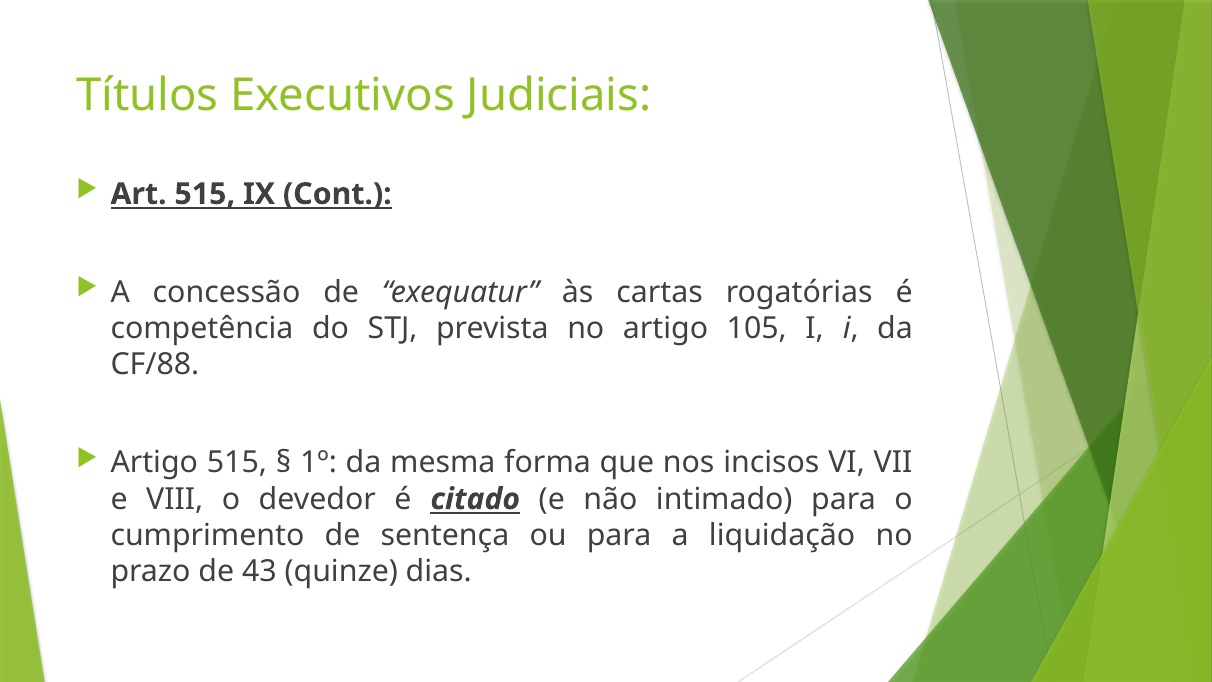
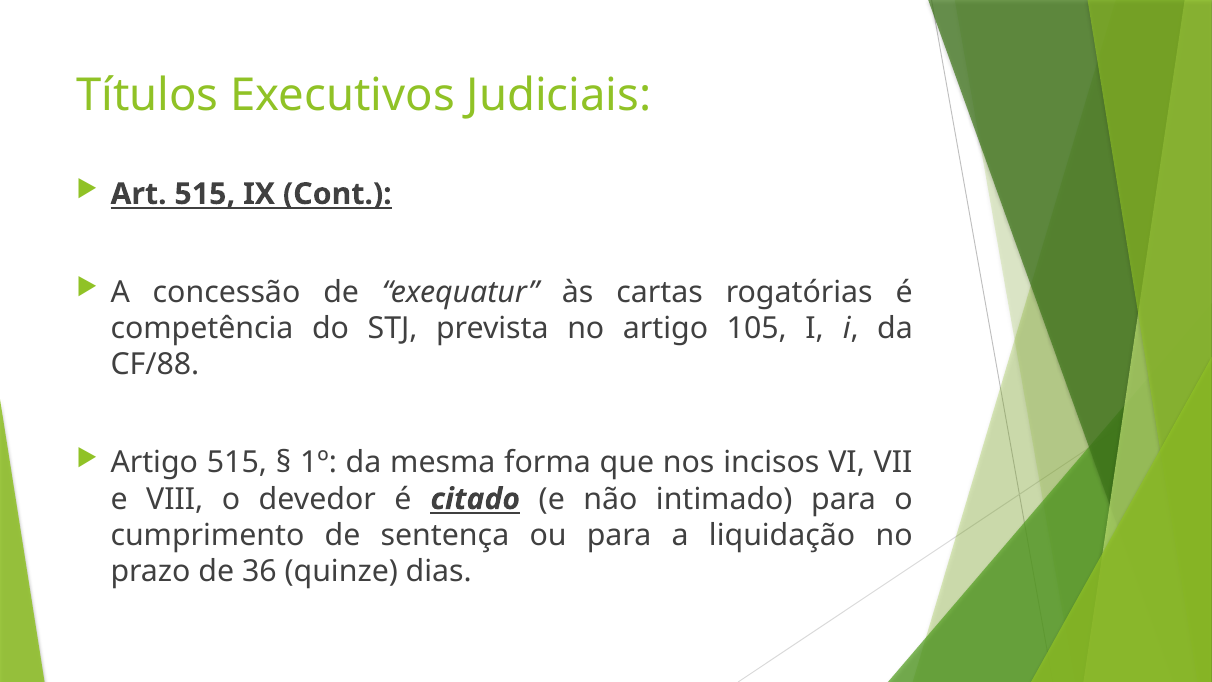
43: 43 -> 36 (259, 572)
